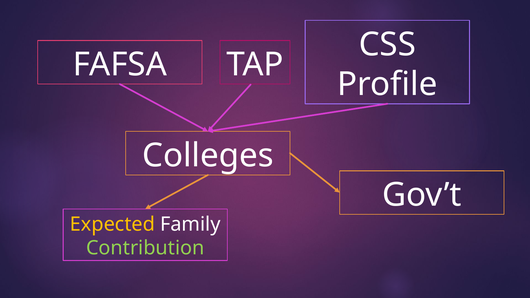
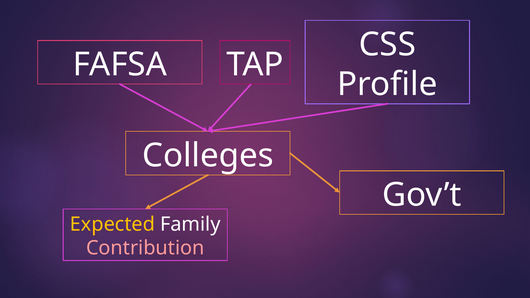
Contribution colour: light green -> pink (145, 248)
